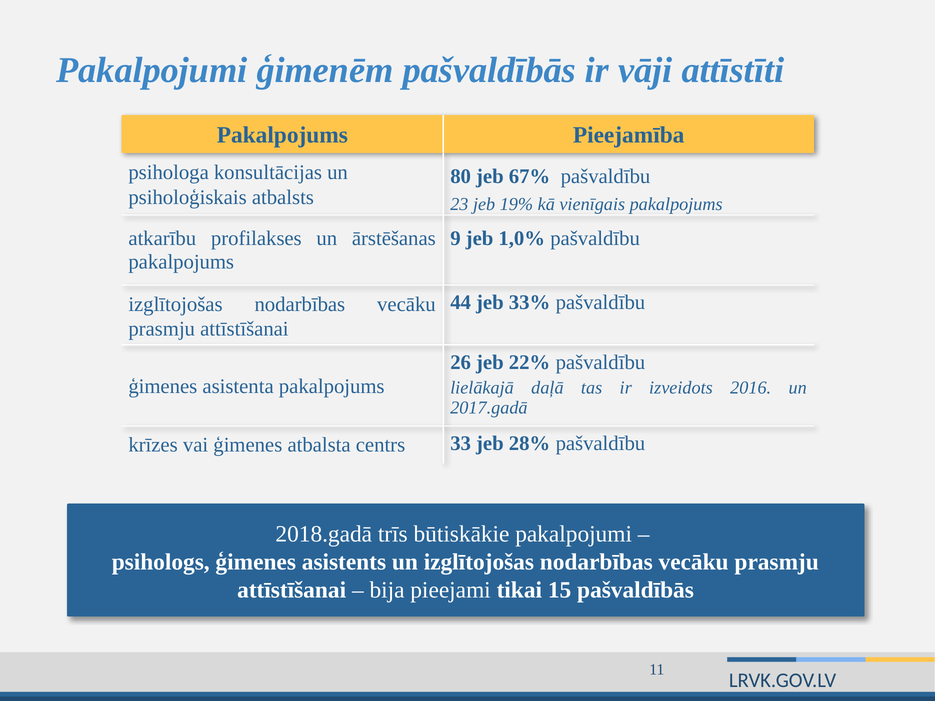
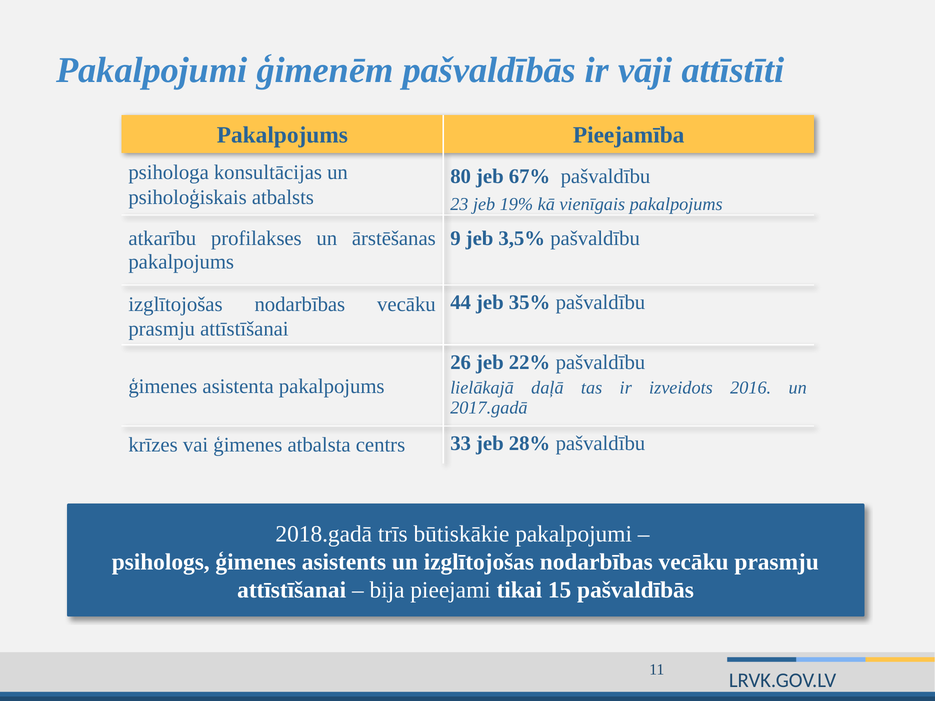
1,0%: 1,0% -> 3,5% (522, 239)
33%: 33% -> 35% (530, 303)
